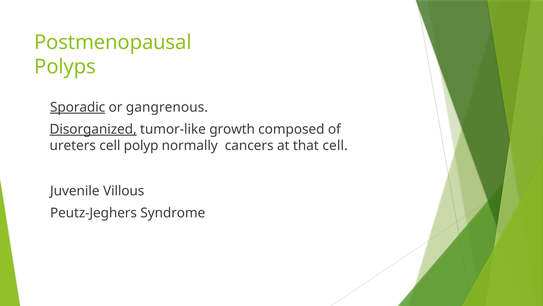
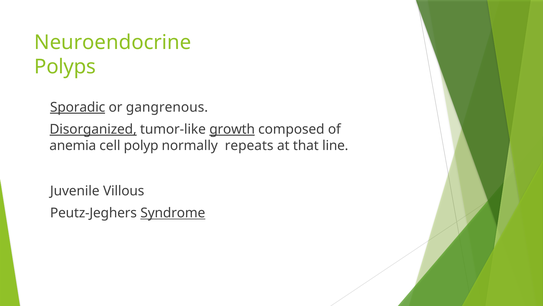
Postmenopausal: Postmenopausal -> Neuroendocrine (113, 42)
growth underline: none -> present (232, 129)
ureters: ureters -> anemia (73, 145)
cancers: cancers -> repeats (249, 145)
that cell: cell -> line (335, 145)
Syndrome underline: none -> present (173, 213)
